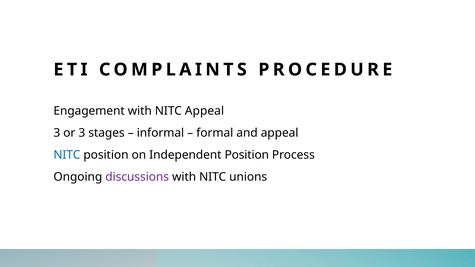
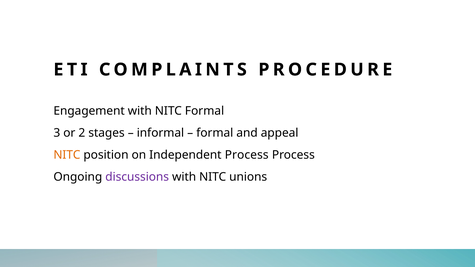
NITC Appeal: Appeal -> Formal (205, 111)
or 3: 3 -> 2 (82, 133)
NITC colour: blue -> orange (67, 155)
Independent Position: Position -> Process (247, 155)
